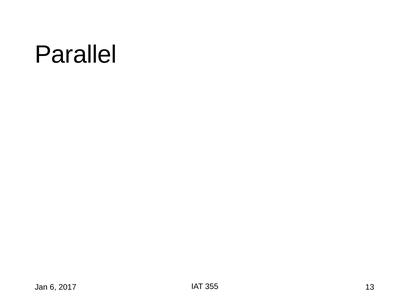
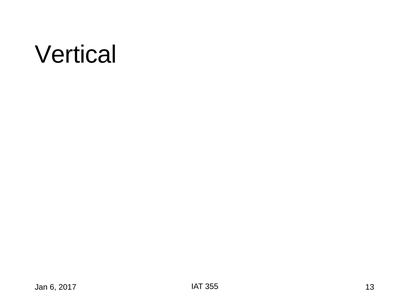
Parallel: Parallel -> Vertical (76, 55)
